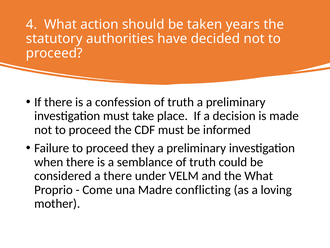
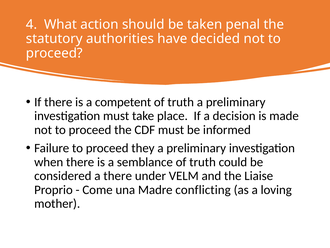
years: years -> penal (243, 24)
confession: confession -> competent (123, 102)
the What: What -> Liaise (259, 176)
